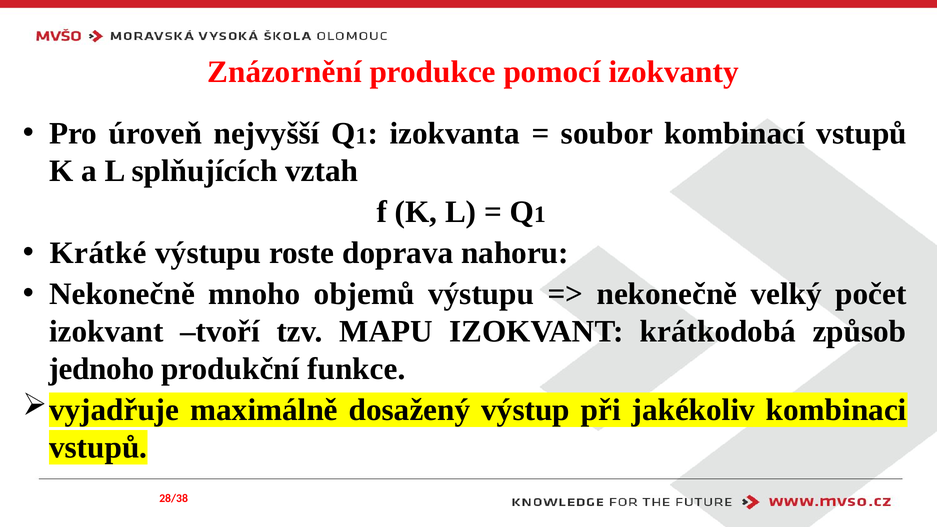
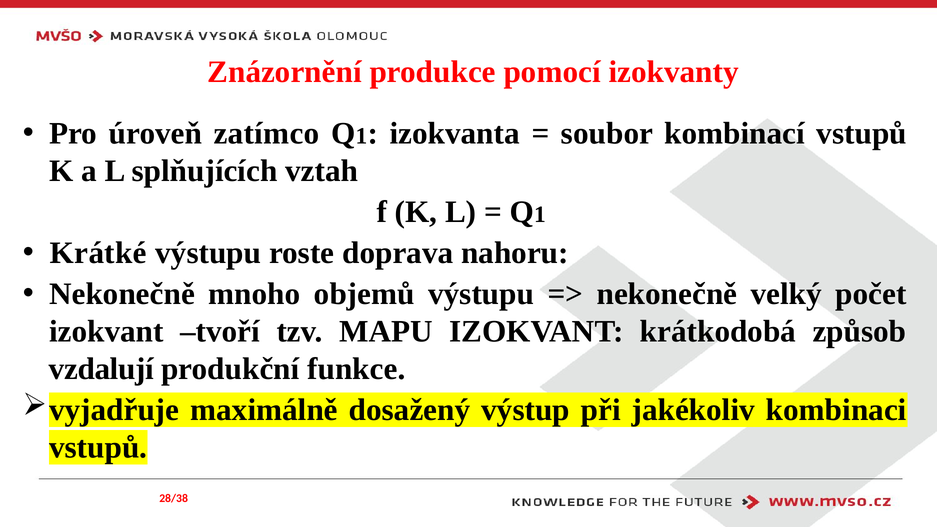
nejvyšší: nejvyšší -> zatímco (266, 133)
jednoho: jednoho -> vzdalují (101, 369)
